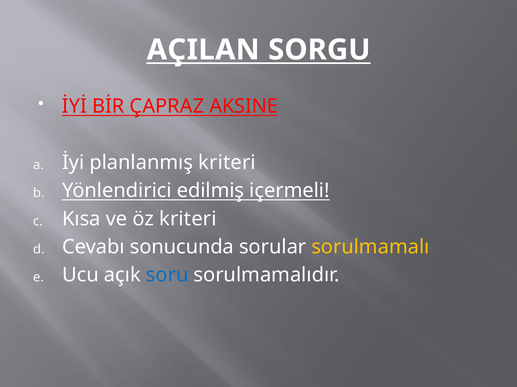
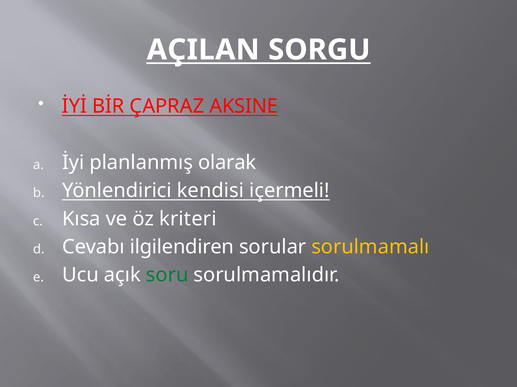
planlanmış kriteri: kriteri -> olarak (227, 163)
edilmiş: edilmiş -> kendisi (210, 191)
sonucunda: sonucunda -> ilgilendiren (182, 247)
soru colour: blue -> green (167, 276)
